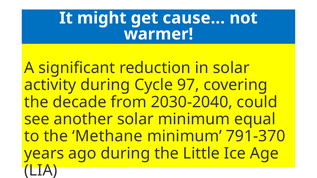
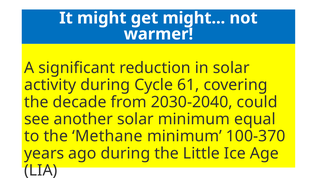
get cause: cause -> might (194, 18)
97: 97 -> 61 (188, 85)
791-370: 791-370 -> 100-370 (256, 136)
